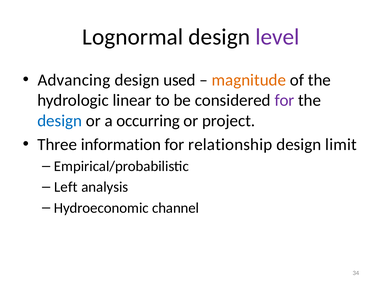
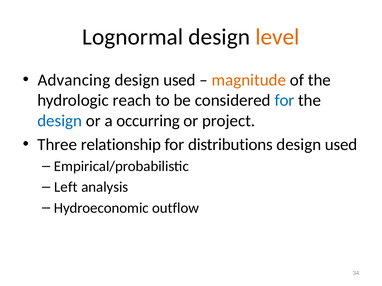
level colour: purple -> orange (277, 37)
linear: linear -> reach (132, 101)
for colour: purple -> blue (284, 101)
information: information -> relationship (121, 145)
relationship: relationship -> distributions (230, 145)
limit: limit -> used (341, 145)
channel: channel -> outflow (176, 208)
